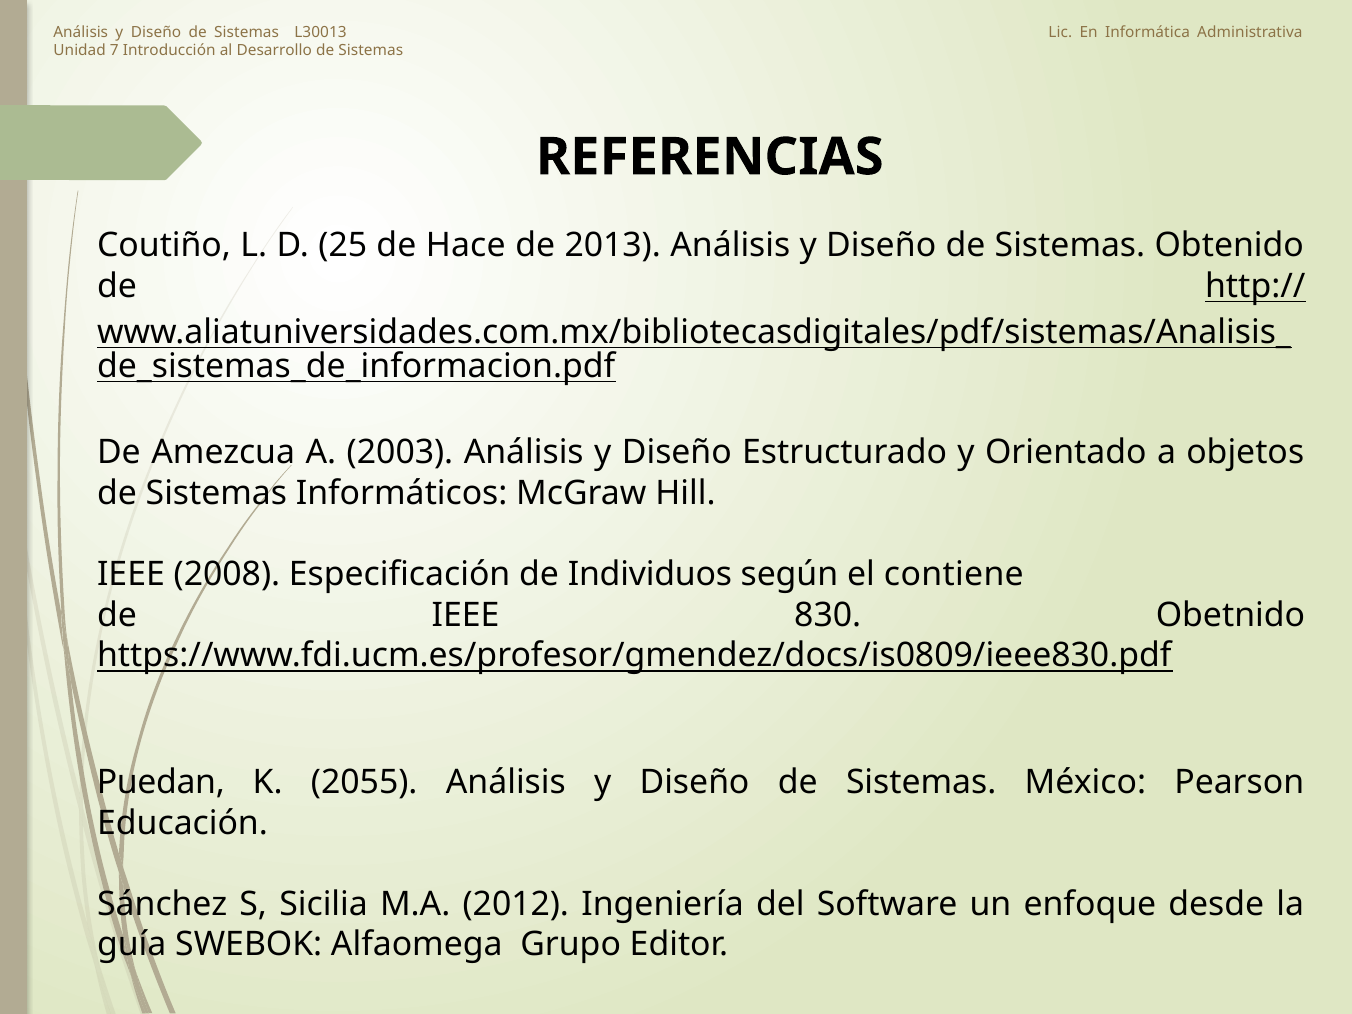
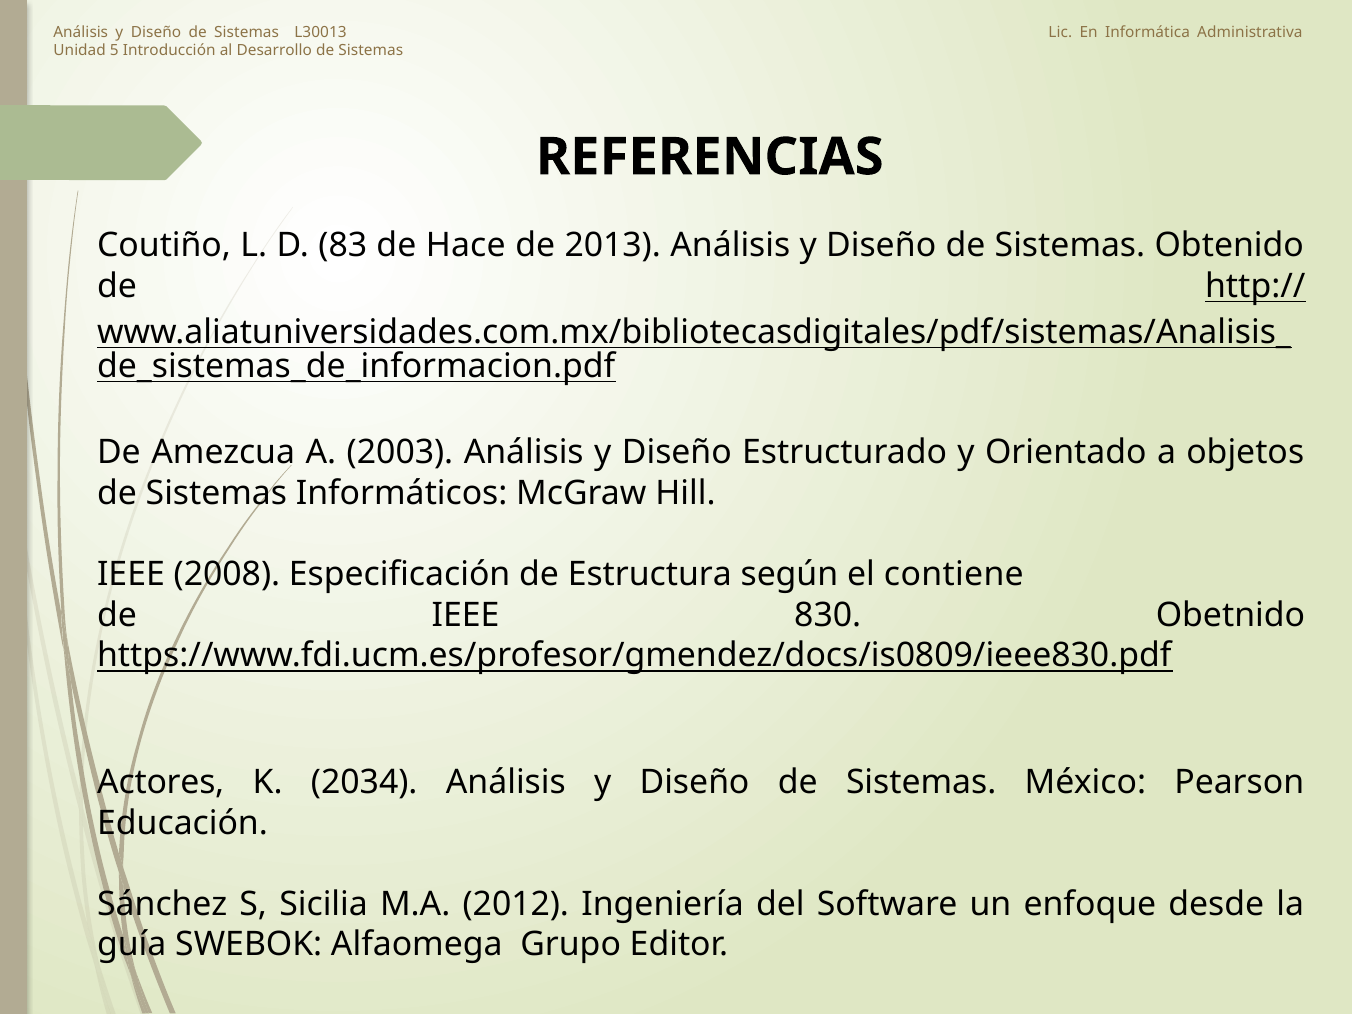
7: 7 -> 5 (114, 51)
25: 25 -> 83 (343, 246)
Individuos: Individuos -> Estructura (650, 574)
Puedan: Puedan -> Actores (161, 783)
2055: 2055 -> 2034 (364, 783)
